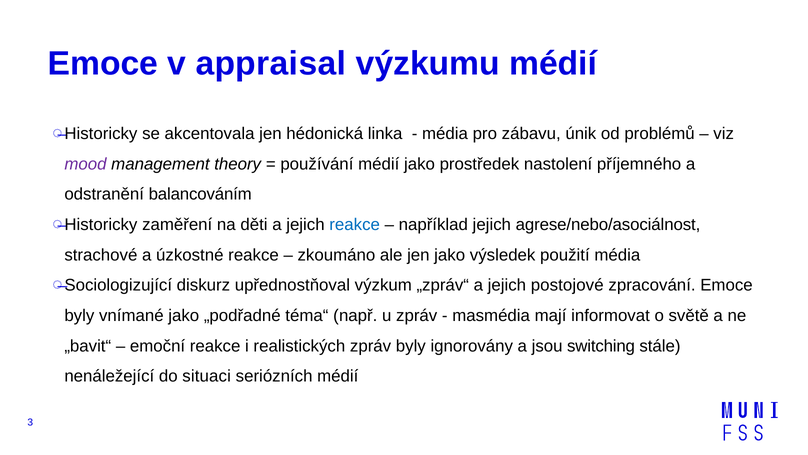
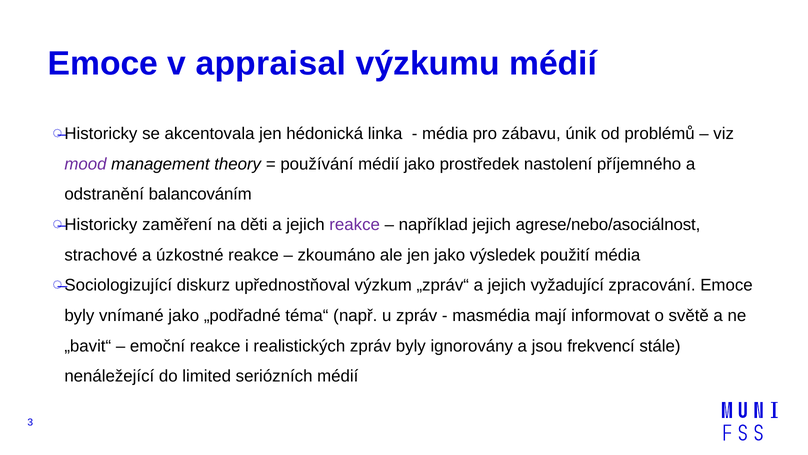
reakce colour: blue -> purple (355, 224)
postojové: postojové -> vyžadující (567, 285)
switching: switching -> frekvencí (601, 346)
situaci: situaci -> limited (207, 376)
